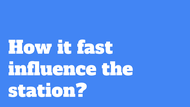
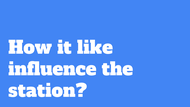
fast: fast -> like (95, 48)
